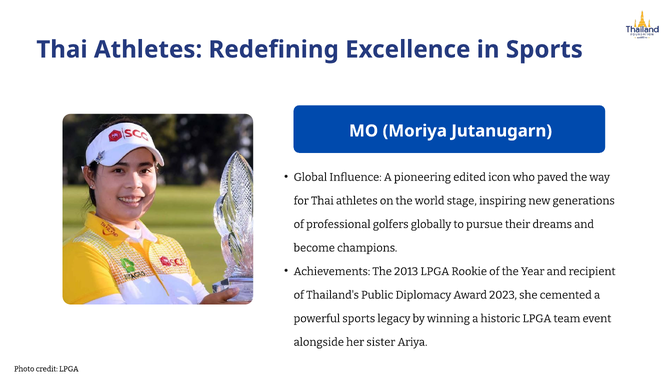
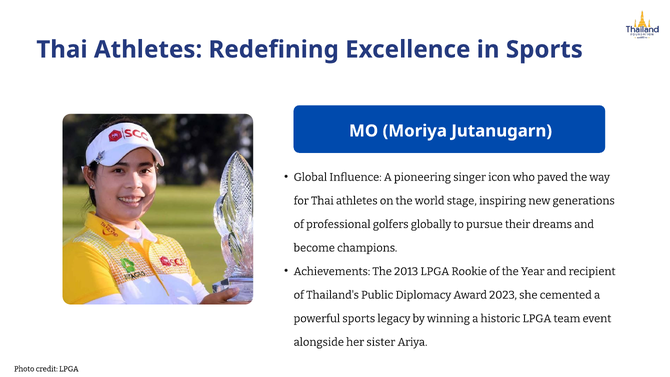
edited: edited -> singer (470, 177)
